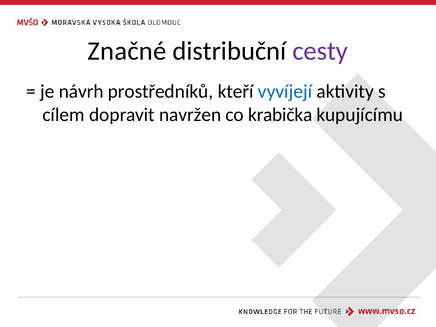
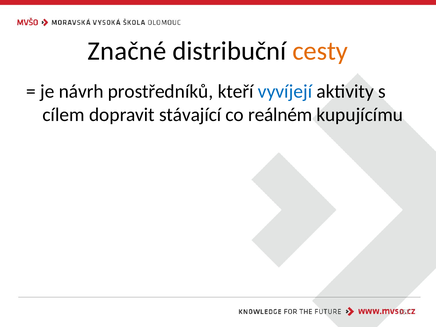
cesty colour: purple -> orange (320, 51)
navržen: navržen -> stávající (190, 115)
krabička: krabička -> reálném (280, 115)
